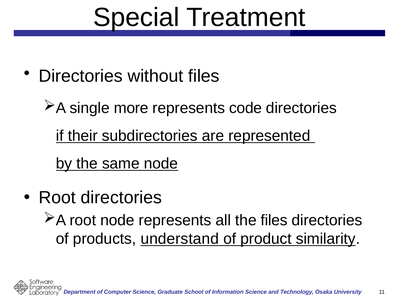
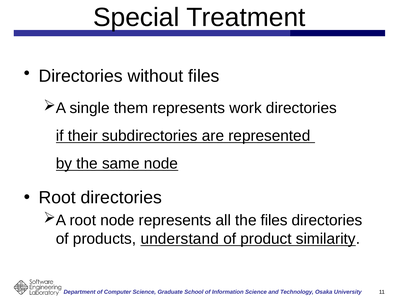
more: more -> them (131, 108)
code: code -> work (246, 108)
